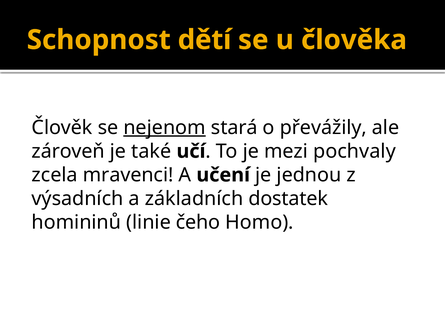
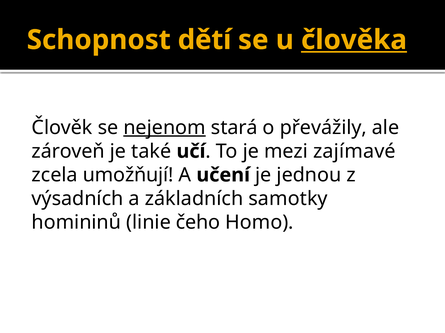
člověka underline: none -> present (354, 40)
pochvaly: pochvaly -> zajímavé (354, 152)
mravenci: mravenci -> umožňují (128, 175)
dostatek: dostatek -> samotky (288, 199)
